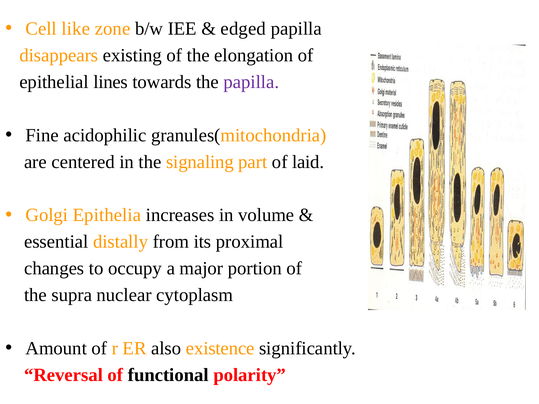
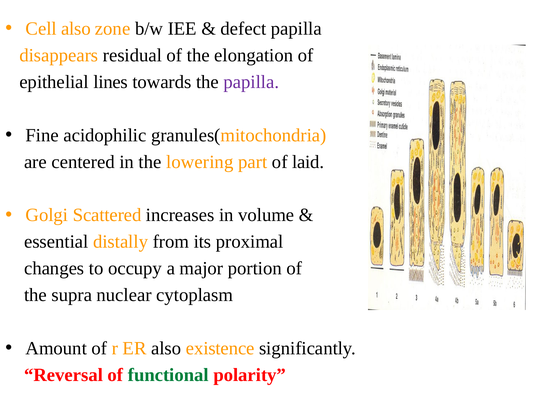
Cell like: like -> also (76, 29)
edged: edged -> defect (243, 29)
existing: existing -> residual (132, 55)
signaling: signaling -> lowering (200, 162)
Epithelia: Epithelia -> Scattered (107, 215)
functional colour: black -> green (168, 375)
